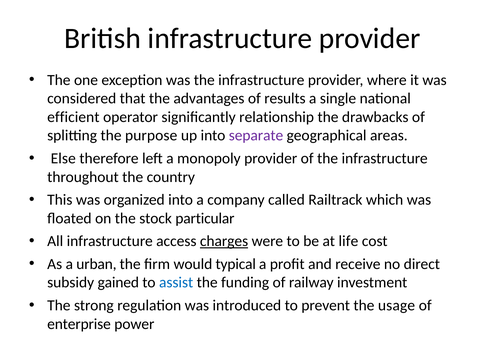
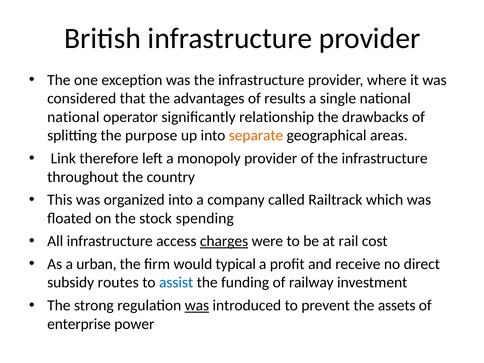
efficient: efficient -> national (73, 117)
separate colour: purple -> orange (256, 136)
Else: Else -> Link (63, 158)
particular: particular -> spending (205, 218)
life: life -> rail (348, 241)
gained: gained -> routes (118, 283)
was underline: none -> present (197, 305)
usage: usage -> assets (397, 305)
